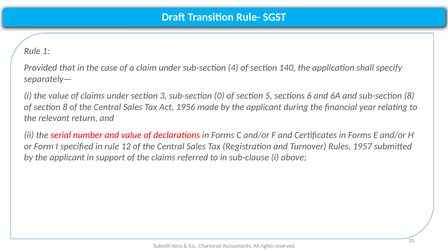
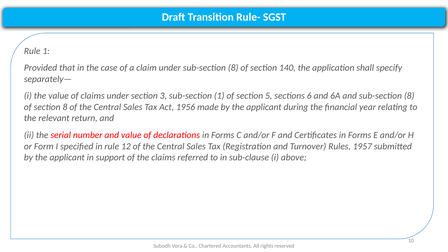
under sub-section 4: 4 -> 8 (233, 68)
sub-section 0: 0 -> 1 (219, 96)
